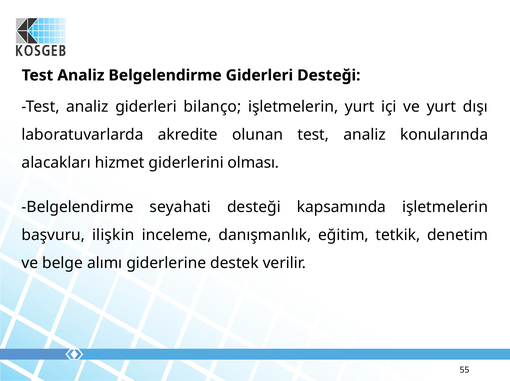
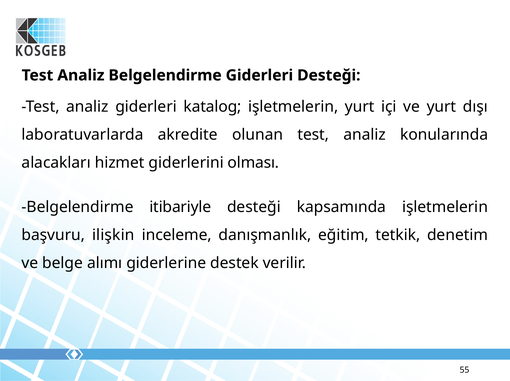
bilanço: bilanço -> katalog (213, 107)
seyahati: seyahati -> itibariyle (180, 207)
